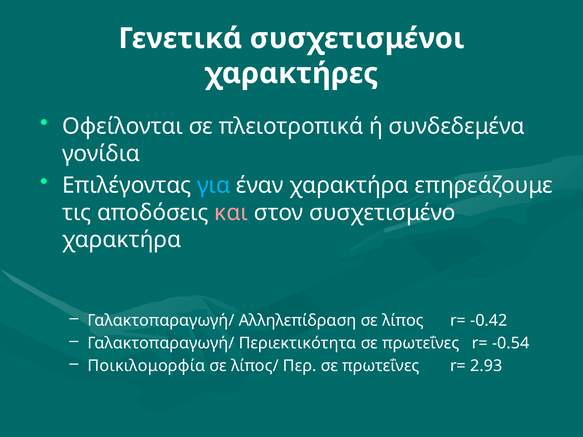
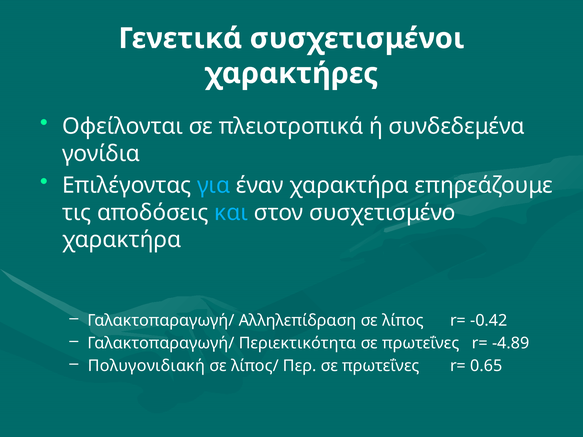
και colour: pink -> light blue (231, 213)
-0.54: -0.54 -> -4.89 (511, 343)
Ποικιλομορφία: Ποικιλομορφία -> Πολυγονιδιακή (146, 366)
2.93: 2.93 -> 0.65 (486, 366)
